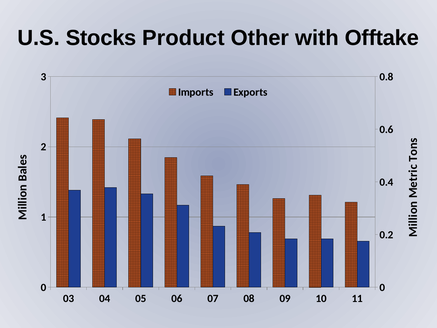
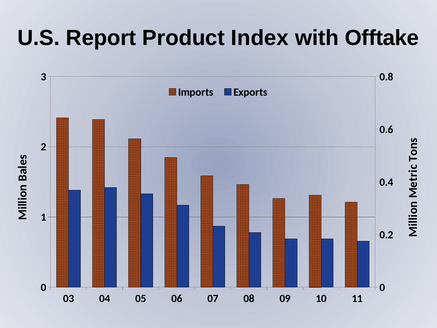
Stocks: Stocks -> Report (101, 38)
Other: Other -> Index (260, 38)
